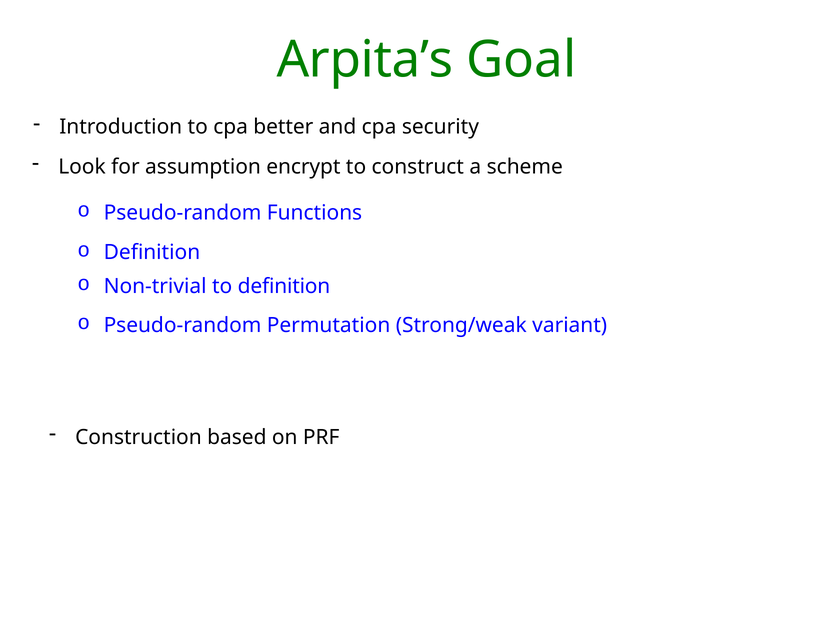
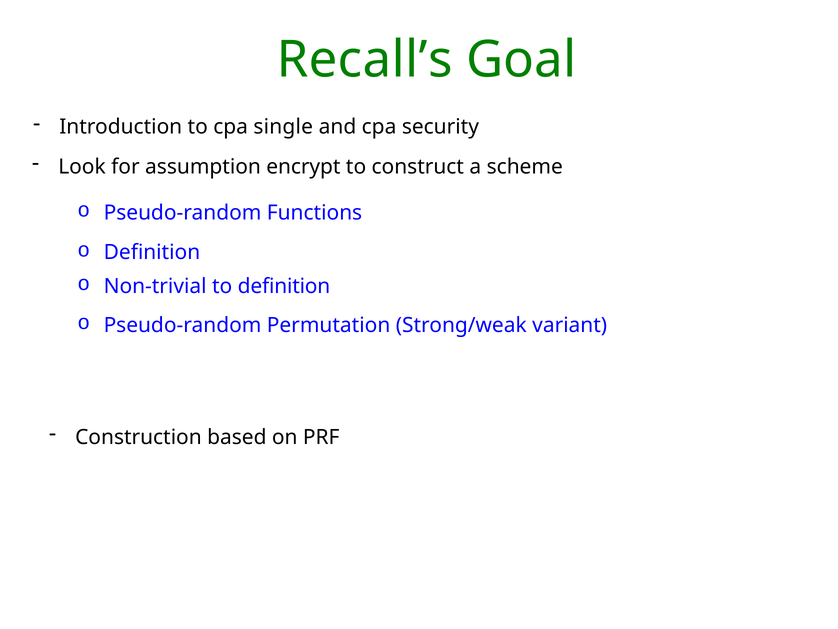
Arpita’s: Arpita’s -> Recall’s (365, 60)
better: better -> single (283, 127)
